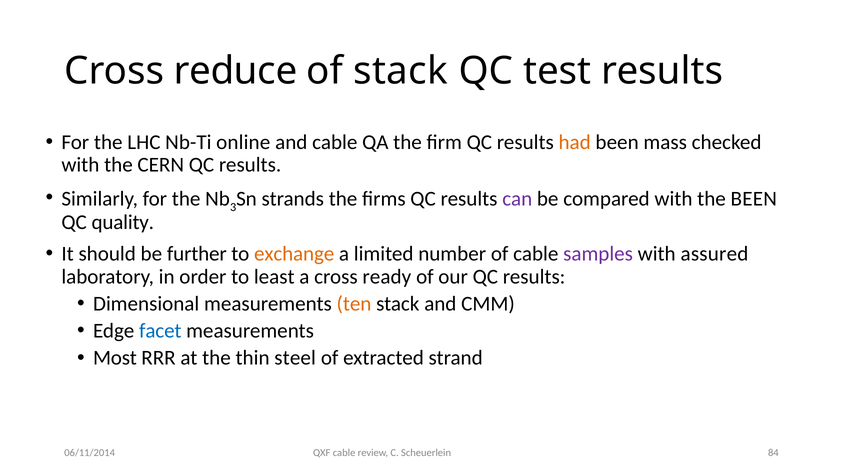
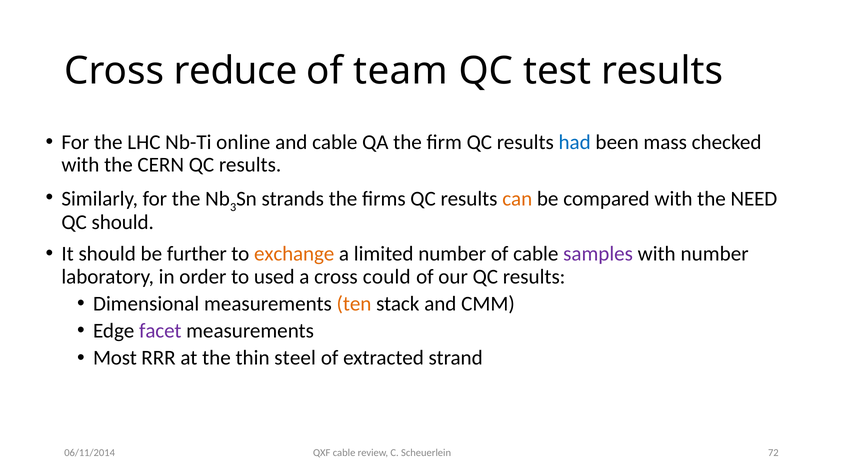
of stack: stack -> team (401, 71)
had colour: orange -> blue (575, 142)
can colour: purple -> orange (517, 199)
the BEEN: BEEN -> NEED (754, 199)
QC quality: quality -> should (123, 222)
with assured: assured -> number (715, 254)
least: least -> used (274, 277)
ready: ready -> could (387, 277)
facet colour: blue -> purple (160, 331)
84: 84 -> 72 (773, 453)
